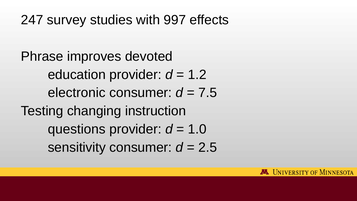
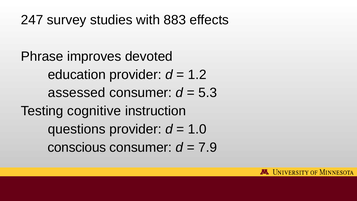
997: 997 -> 883 (175, 20)
electronic: electronic -> assessed (77, 93)
7.5: 7.5 -> 5.3 (208, 93)
changing: changing -> cognitive (94, 111)
sensitivity: sensitivity -> conscious (77, 147)
2.5: 2.5 -> 7.9 (208, 147)
